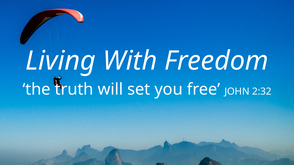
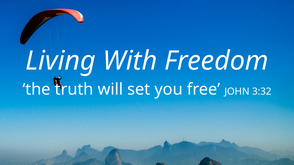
2:32: 2:32 -> 3:32 (262, 92)
